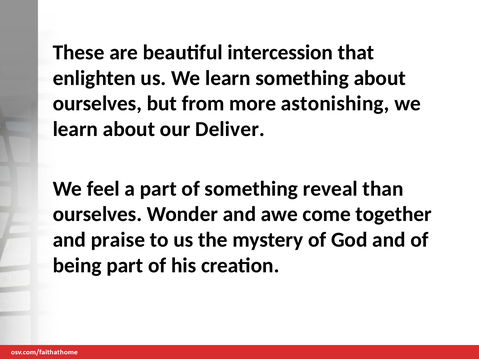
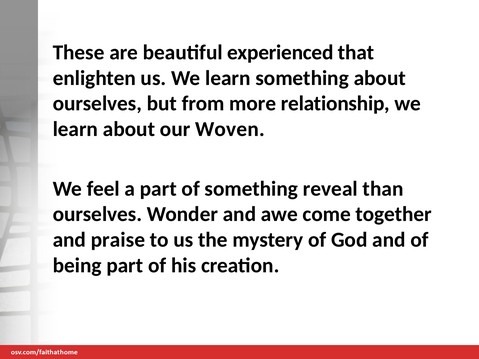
intercession: intercession -> experienced (280, 53)
astonishing: astonishing -> relationship (335, 104)
Deliver: Deliver -> Woven (230, 129)
